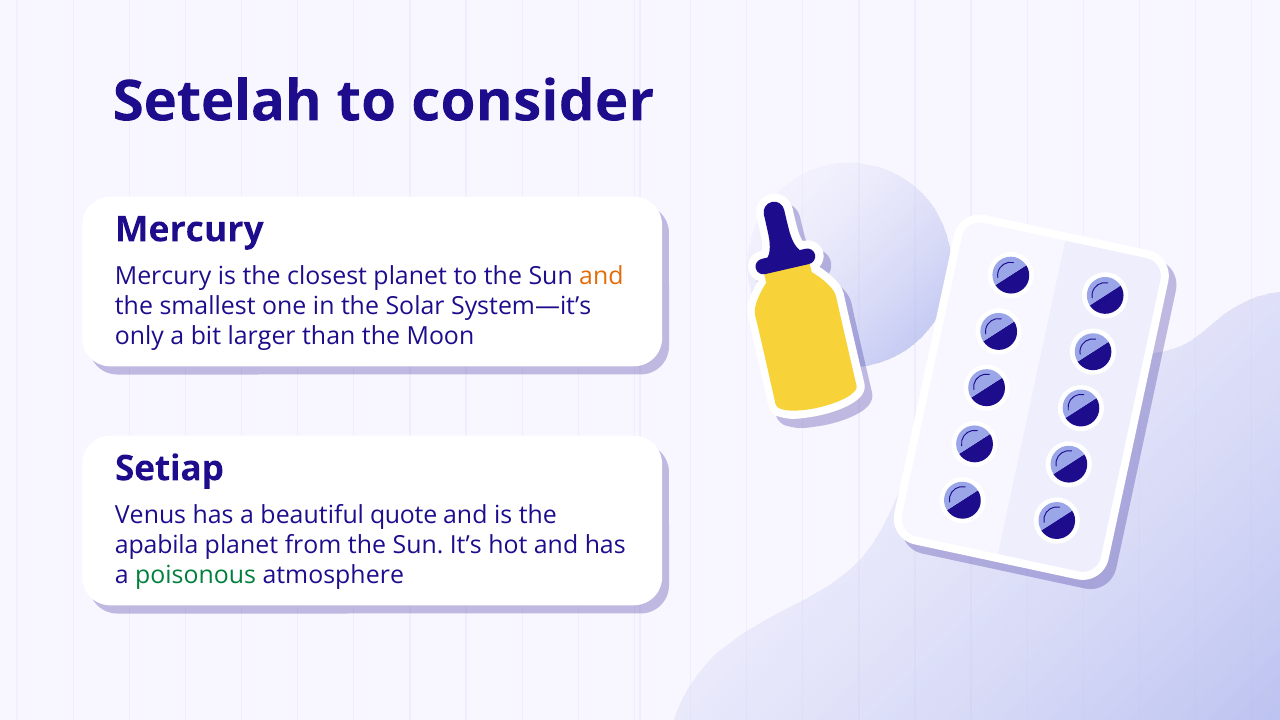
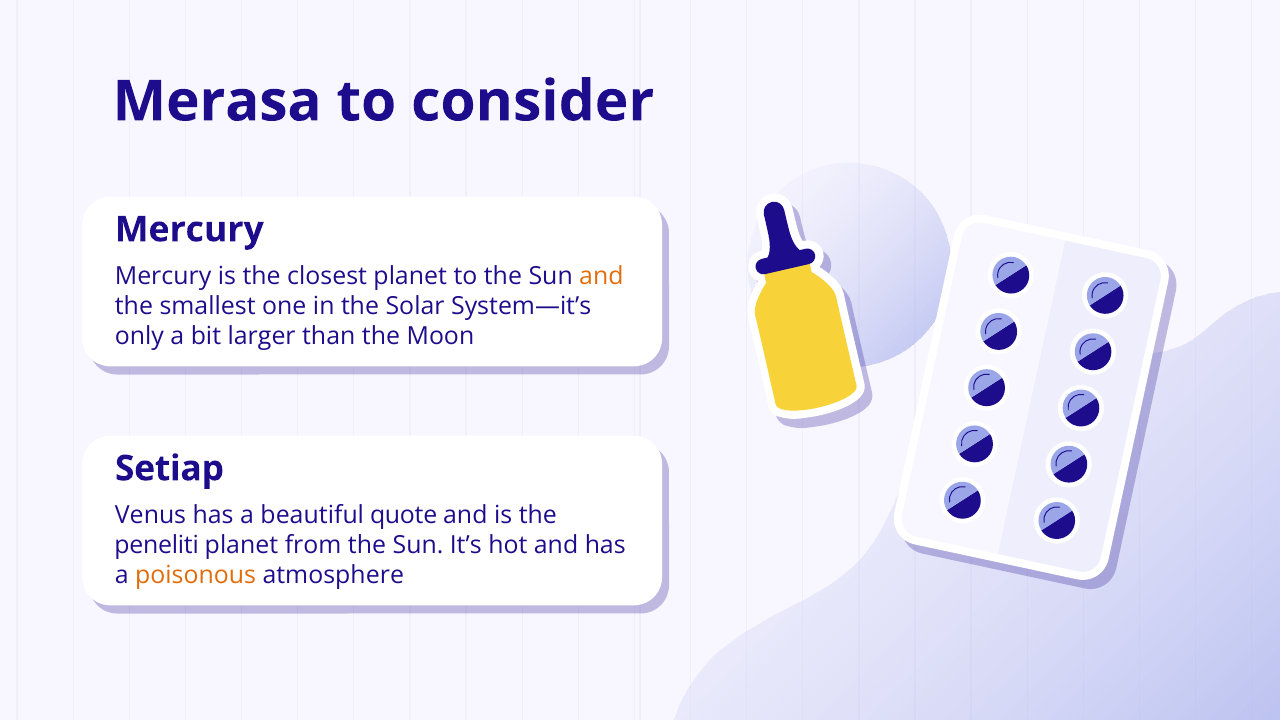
Setelah: Setelah -> Merasa (217, 102)
apabila: apabila -> peneliti (157, 545)
poisonous colour: green -> orange (196, 575)
